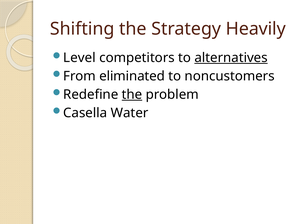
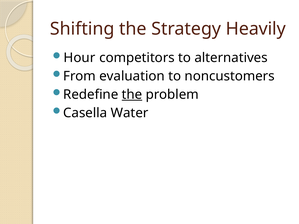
Level: Level -> Hour (79, 58)
alternatives underline: present -> none (231, 58)
eliminated: eliminated -> evaluation (132, 76)
